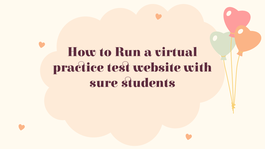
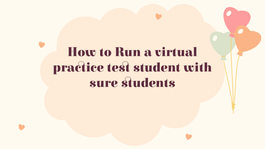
website: website -> student (157, 67)
